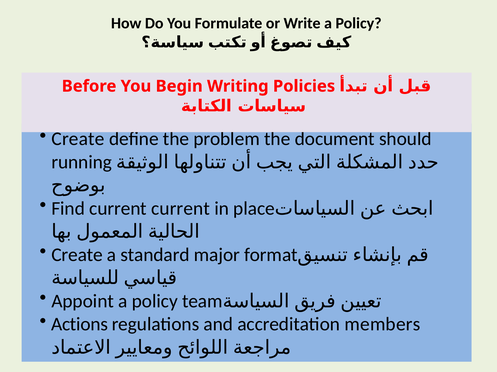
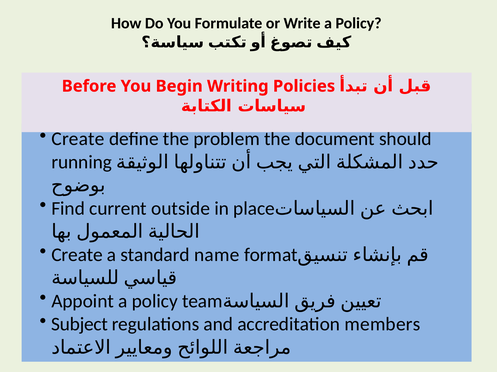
current current: current -> outside (181, 209)
major: major -> name (217, 255)
Actions: Actions -> Subject (80, 325)
